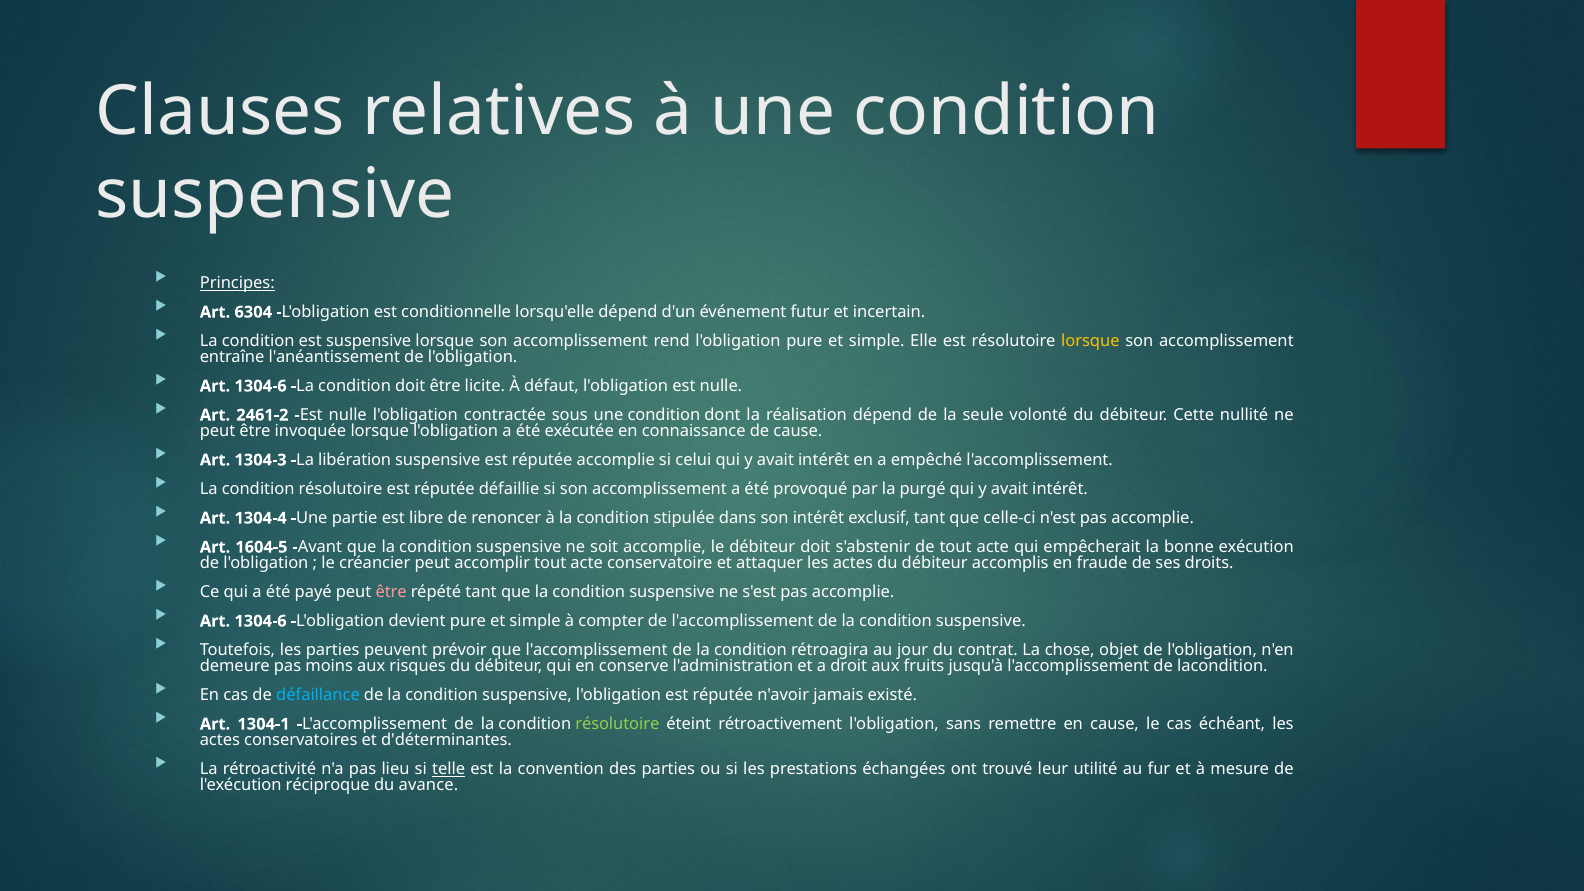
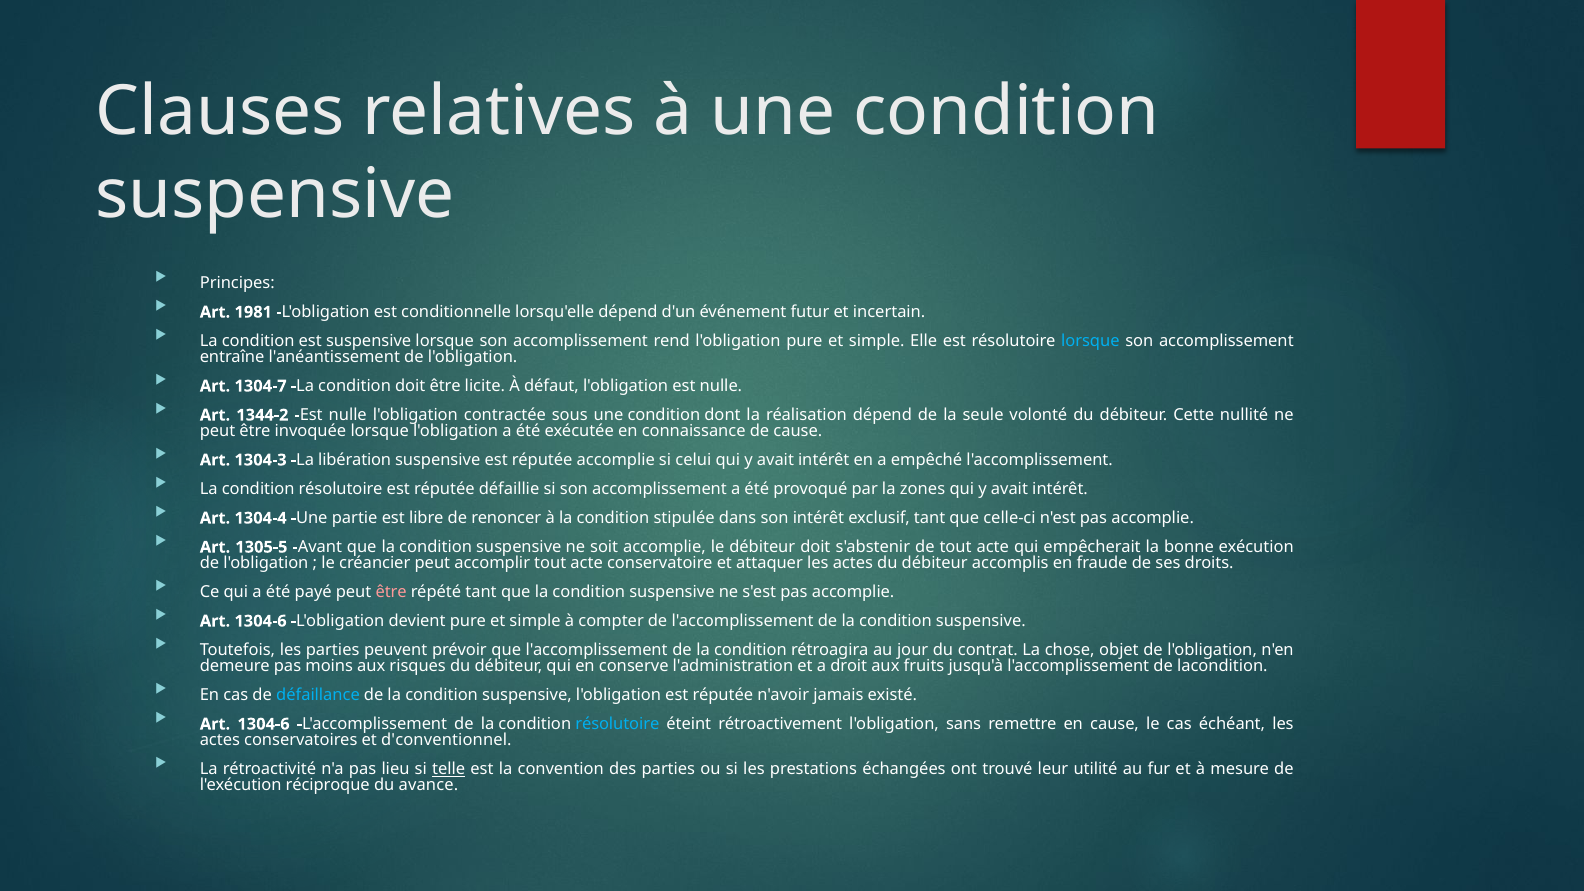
Principes underline: present -> none (237, 283)
6304: 6304 -> 1981 (253, 312)
lorsque colour: yellow -> light blue (1090, 341)
1304-6: 1304-6 -> 1304-7 (261, 386)
2461-2: 2461-2 -> 1344-2 (262, 415)
purgé: purgé -> zones (922, 489)
1604-5: 1604-5 -> 1305-5 (261, 547)
1304-1: 1304-1 -> 1304-6 (264, 724)
résolutoire colour: light green -> light blue (617, 724)
d'déterminantes: d'déterminantes -> d'conventionnel (446, 740)
